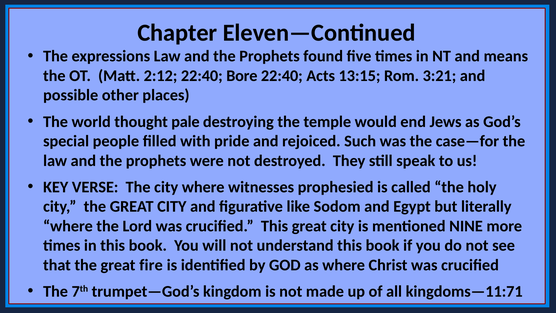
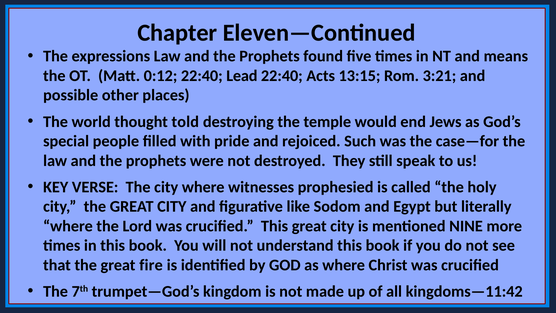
2:12: 2:12 -> 0:12 (161, 76)
Bore: Bore -> Lead (242, 76)
pale: pale -> told (185, 122)
kingdoms—11:71: kingdoms—11:71 -> kingdoms—11:42 (464, 291)
